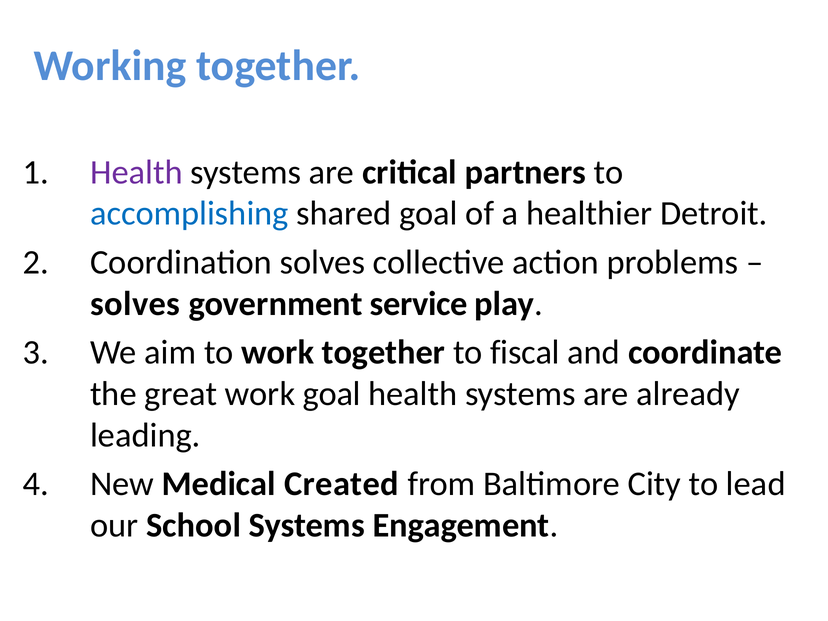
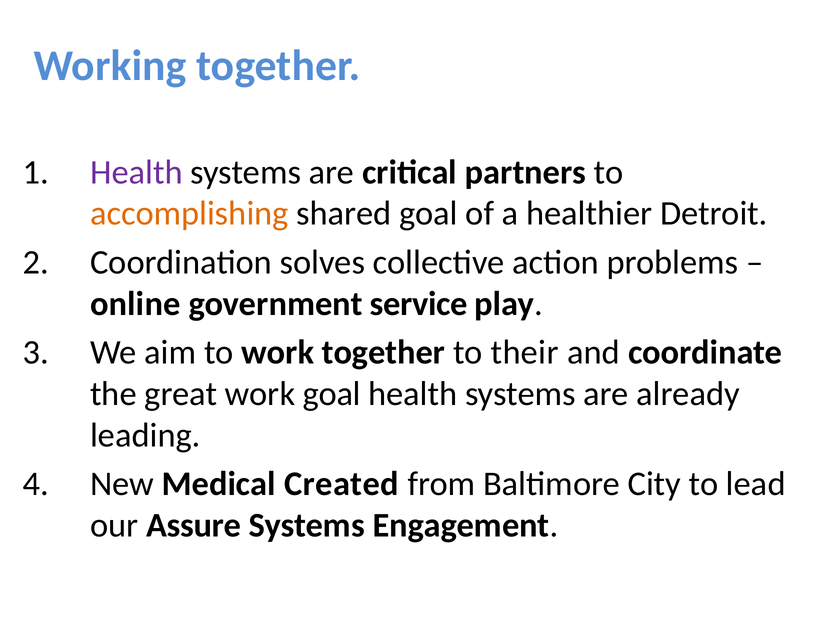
accomplishing colour: blue -> orange (189, 214)
solves: solves -> online (135, 304)
fiscal: fiscal -> their (525, 352)
School: School -> Assure (194, 525)
